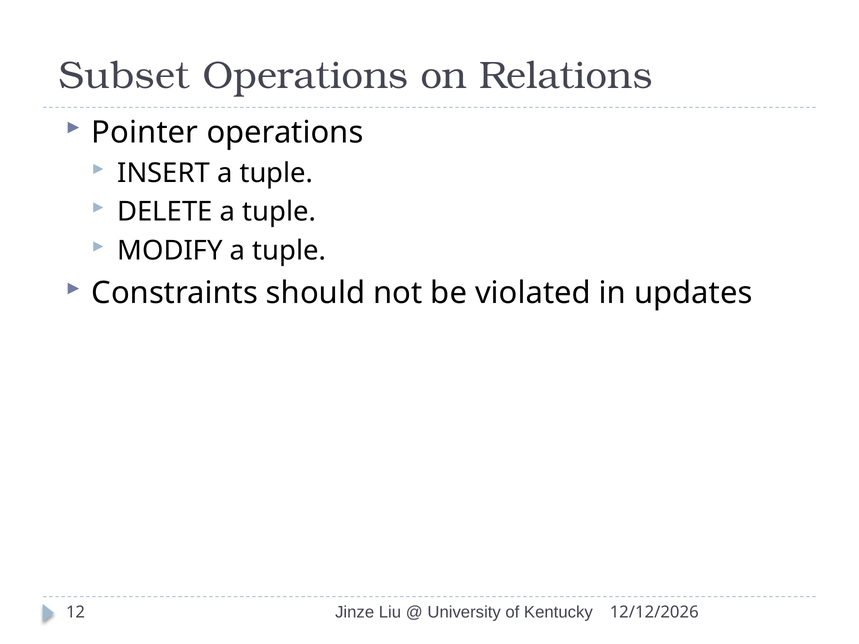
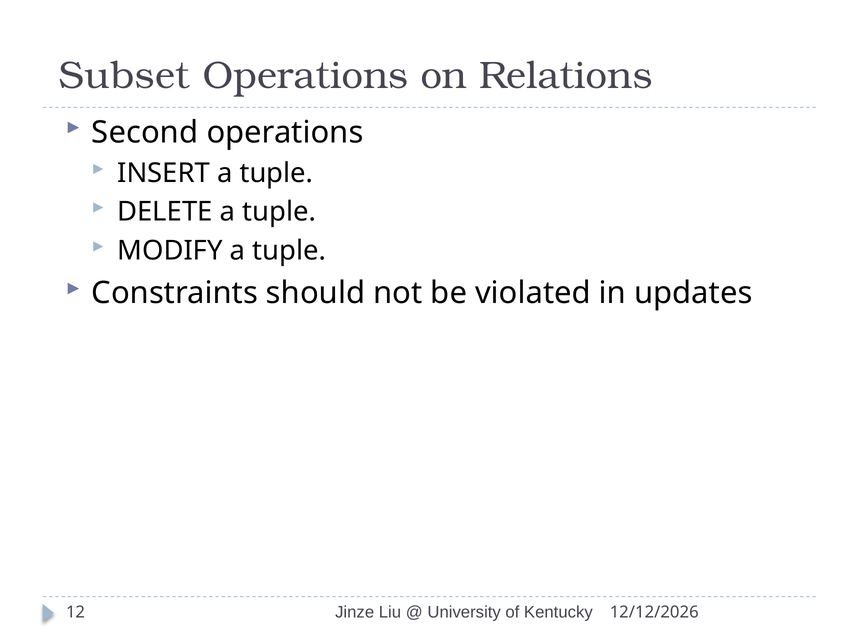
Pointer: Pointer -> Second (145, 132)
